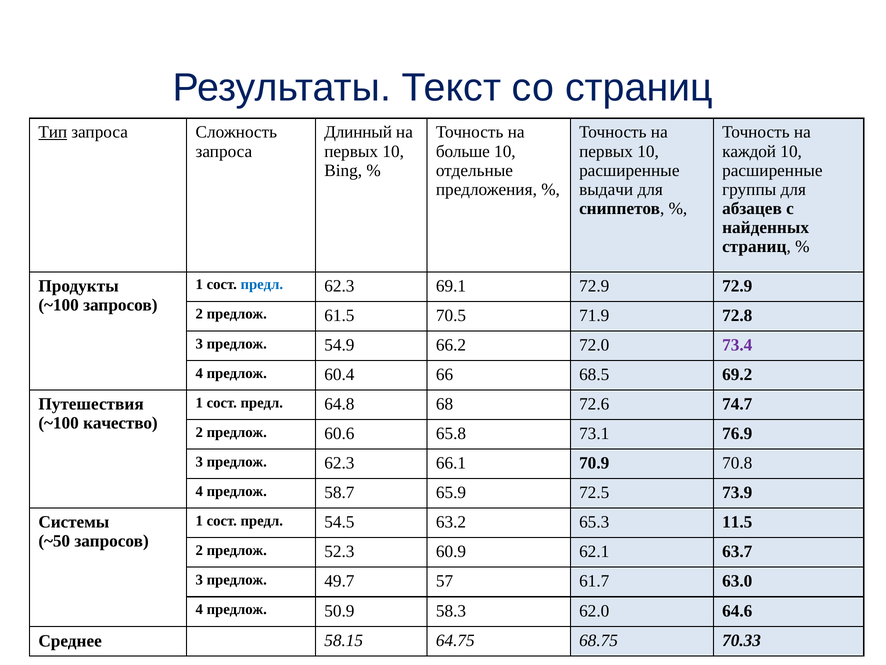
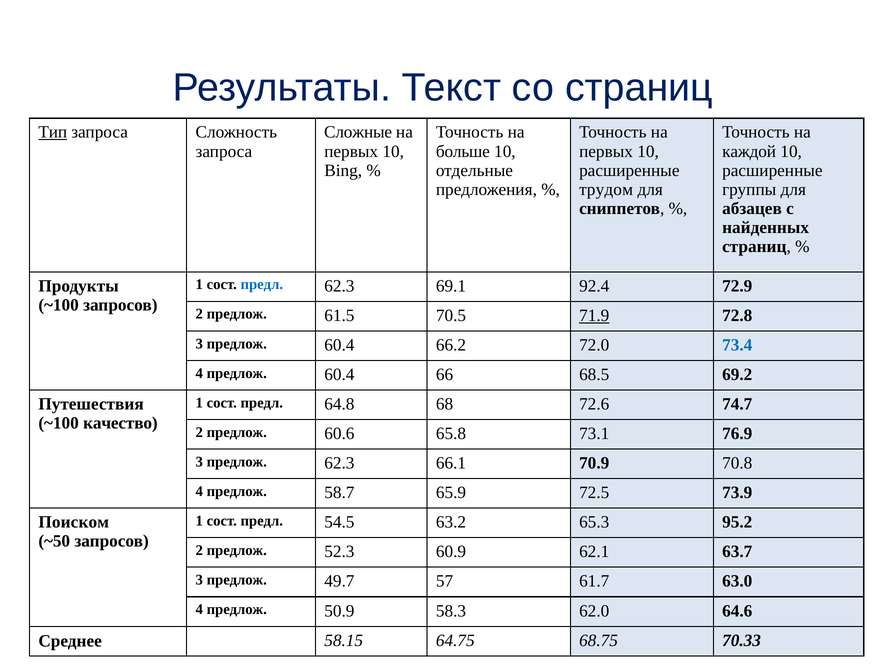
Длинный: Длинный -> Сложные (358, 132)
выдачи: выдачи -> трудом (606, 189)
69.1 72.9: 72.9 -> 92.4 (594, 286)
71.9 underline: none -> present (594, 315)
3 предлож 54.9: 54.9 -> 60.4 (339, 345)
73.4 colour: purple -> blue (737, 345)
11.5: 11.5 -> 95.2 (737, 522)
Системы: Системы -> Поиском (74, 522)
